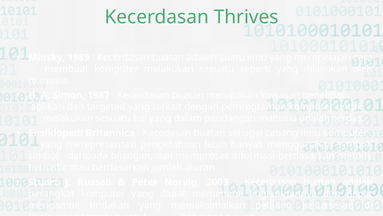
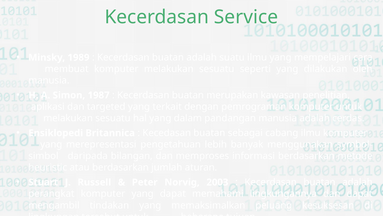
Thrives: Thrives -> Service (246, 17)
